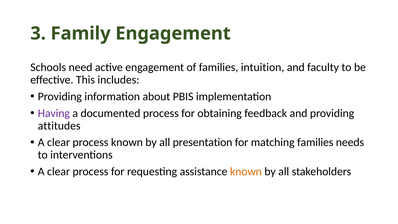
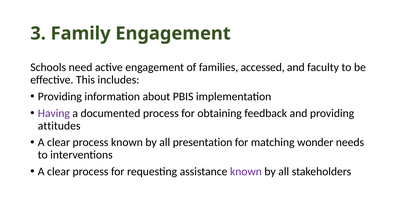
intuition: intuition -> accessed (263, 67)
matching families: families -> wonder (315, 142)
known colour: orange -> purple (246, 171)
